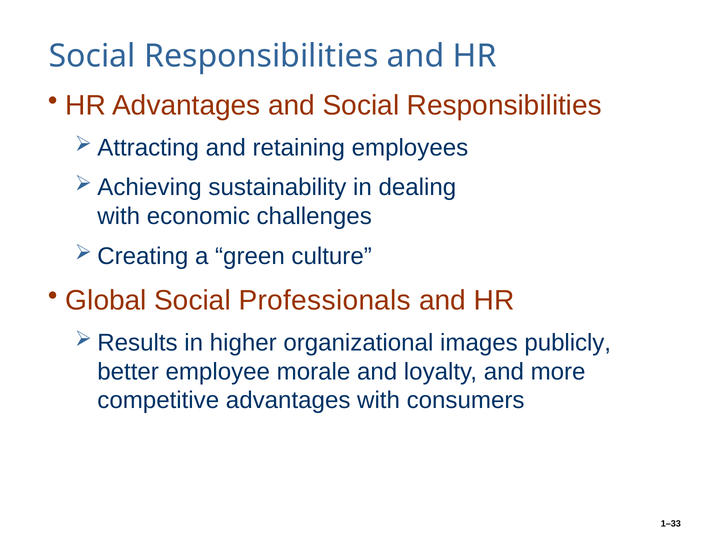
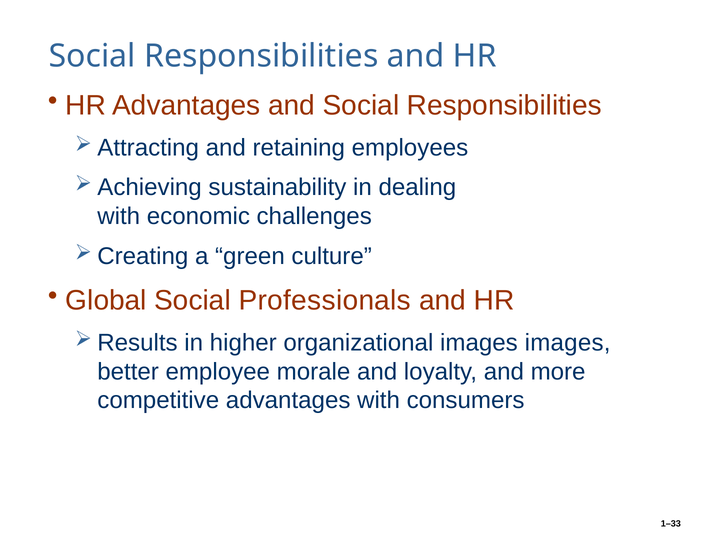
images publicly: publicly -> images (568, 342)
